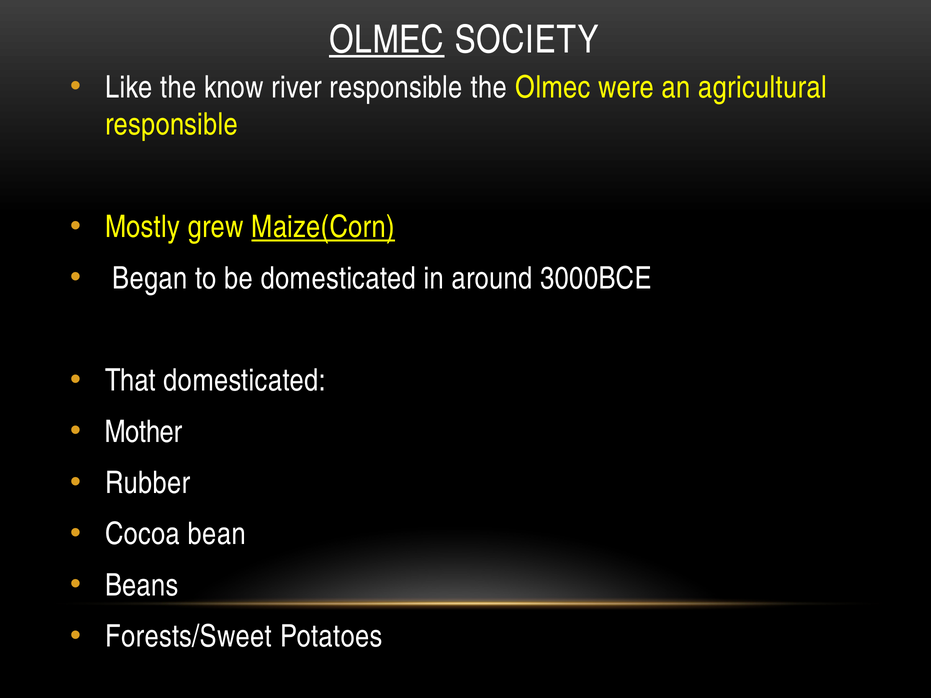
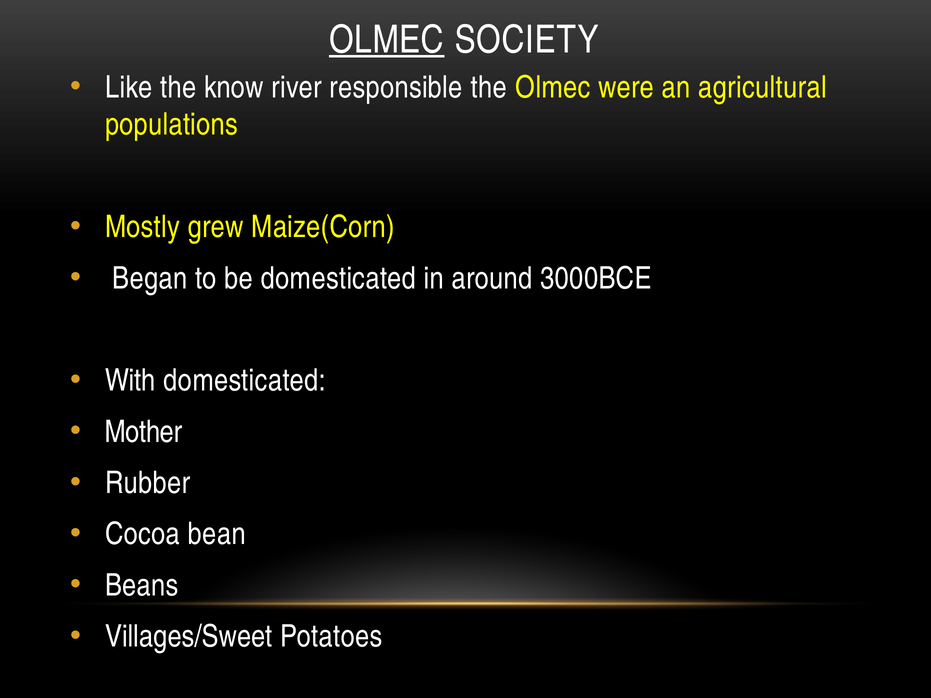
responsible: responsible -> populations (171, 125)
Maize(Corn underline: present -> none (323, 227)
That: That -> With (130, 381)
Forests/Sweet: Forests/Sweet -> Villages/Sweet (189, 637)
